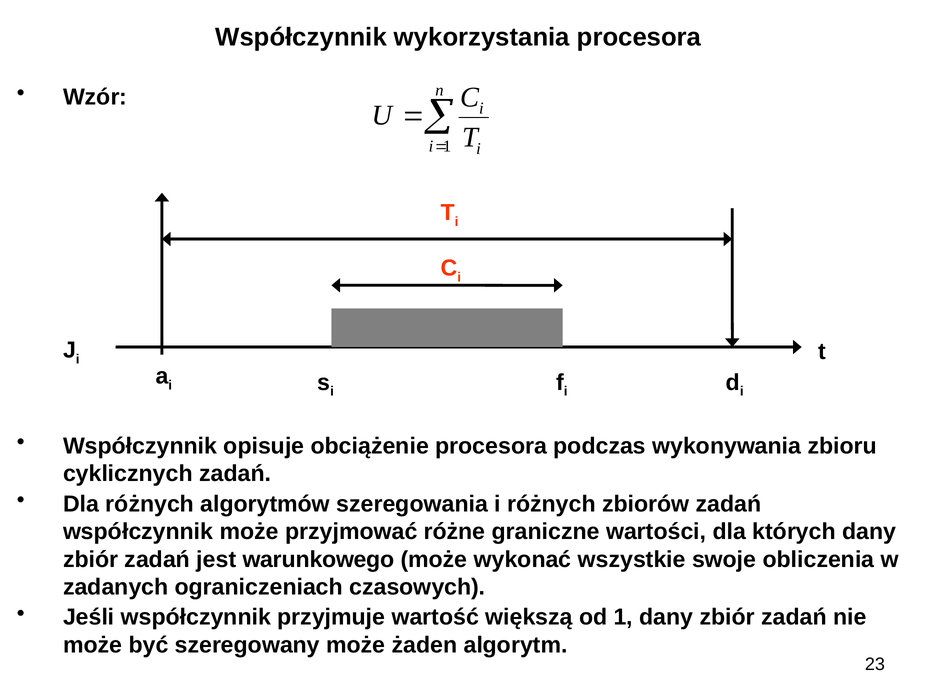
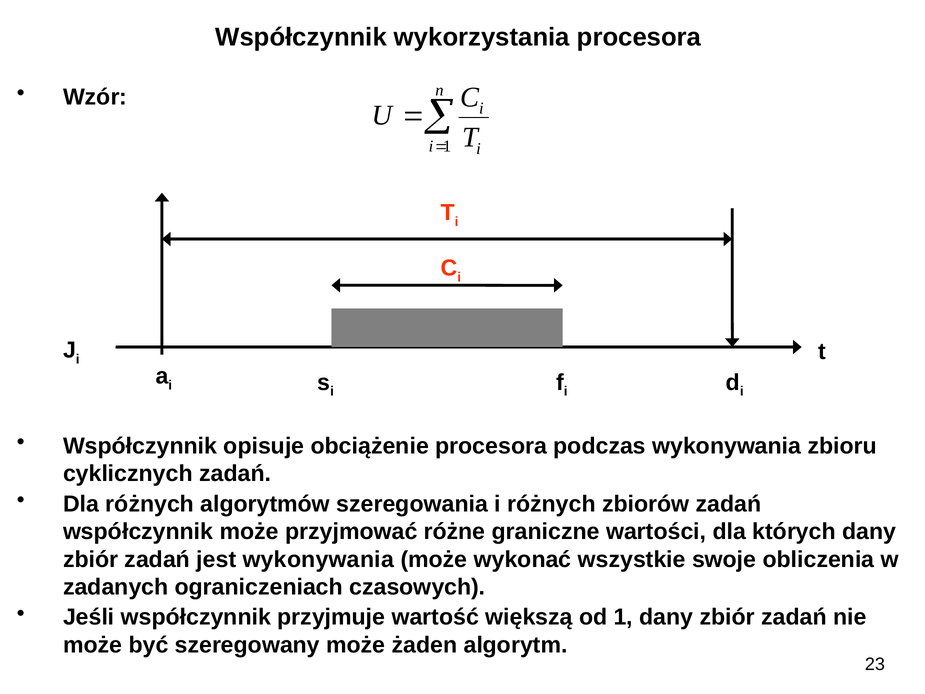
jest warunkowego: warunkowego -> wykonywania (318, 559)
